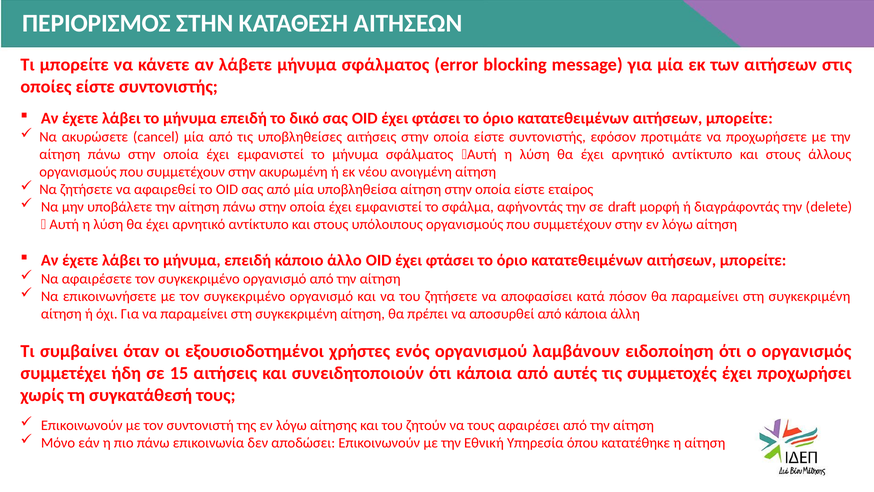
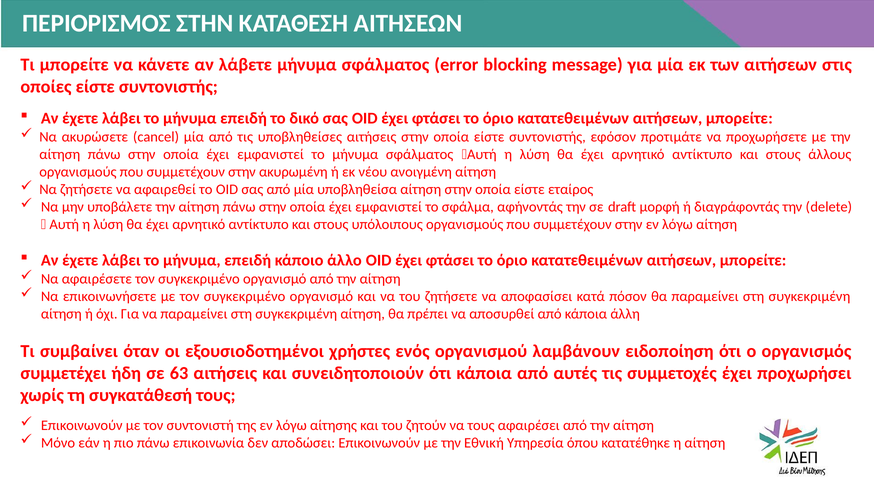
15: 15 -> 63 (179, 373)
